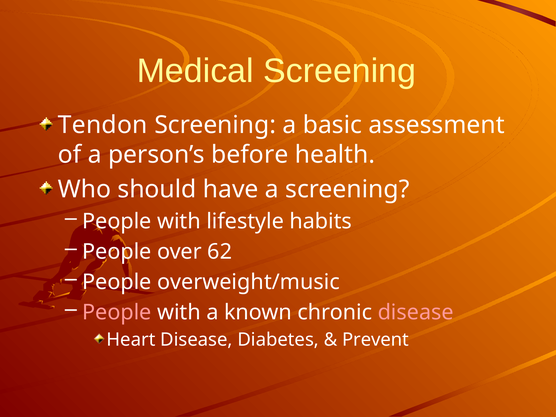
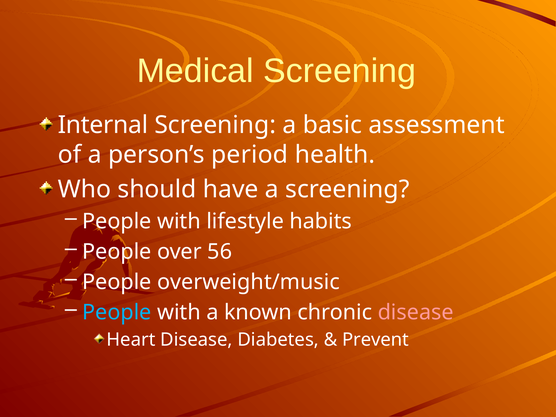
Tendon: Tendon -> Internal (103, 125)
before: before -> period (250, 155)
62: 62 -> 56 (220, 252)
People colour: pink -> light blue (117, 312)
